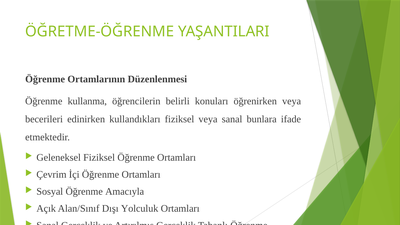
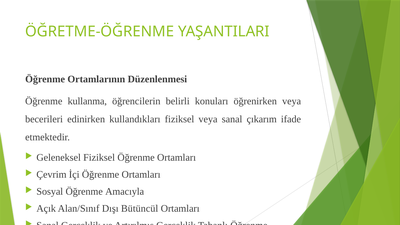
bunlara: bunlara -> çıkarım (262, 119)
Yolculuk: Yolculuk -> Bütüncül (140, 209)
